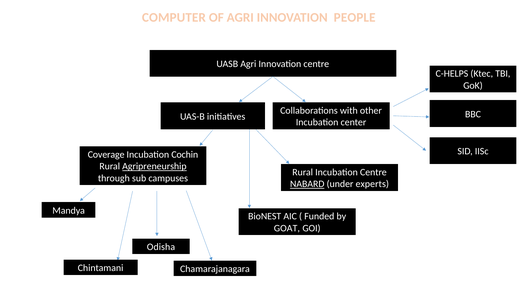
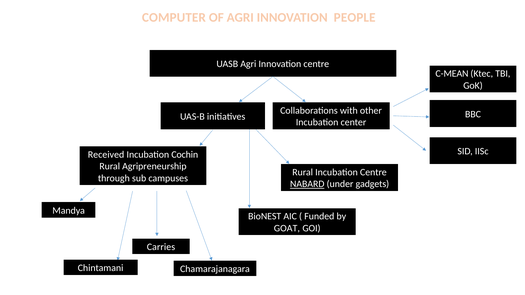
C-HELPS: C-HELPS -> C-MEAN (452, 74)
Coverage: Coverage -> Received (106, 155)
Agripreneurship underline: present -> none (154, 166)
experts: experts -> gadgets (372, 184)
Odisha: Odisha -> Carries (161, 247)
